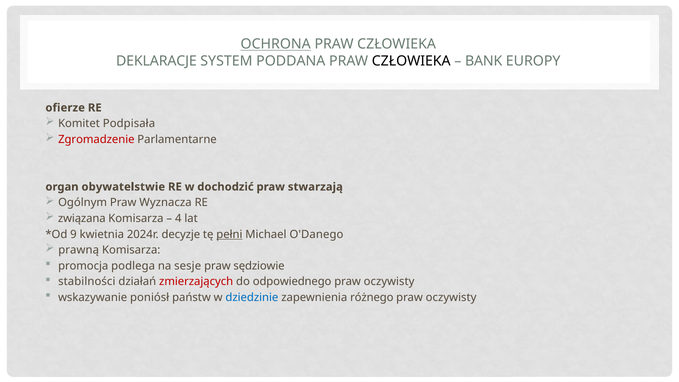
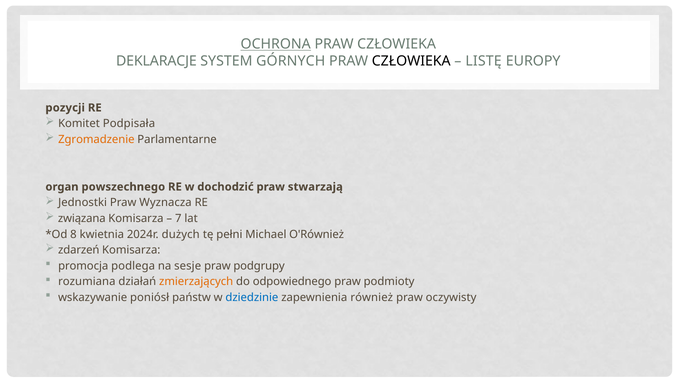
PODDANA: PODDANA -> GÓRNYCH (291, 61)
BANK: BANK -> LISTĘ (484, 61)
ofierze: ofierze -> pozycji (65, 108)
Zgromadzenie colour: red -> orange (96, 139)
obywatelstwie: obywatelstwie -> powszechnego (123, 187)
Ogólnym: Ogólnym -> Jednostki (83, 203)
4: 4 -> 7 (178, 218)
9: 9 -> 8 (73, 234)
decyzje: decyzje -> dużych (181, 234)
pełni underline: present -> none (229, 234)
O'Danego: O'Danego -> O'Również (317, 234)
prawną: prawną -> zdarzeń (79, 250)
sędziowie: sędziowie -> podgrupy (259, 266)
stabilności: stabilności -> rozumiana (87, 282)
zmierzających colour: red -> orange (196, 282)
oczywisty: oczywisty -> podmioty (389, 282)
różnego: różnego -> również (372, 298)
